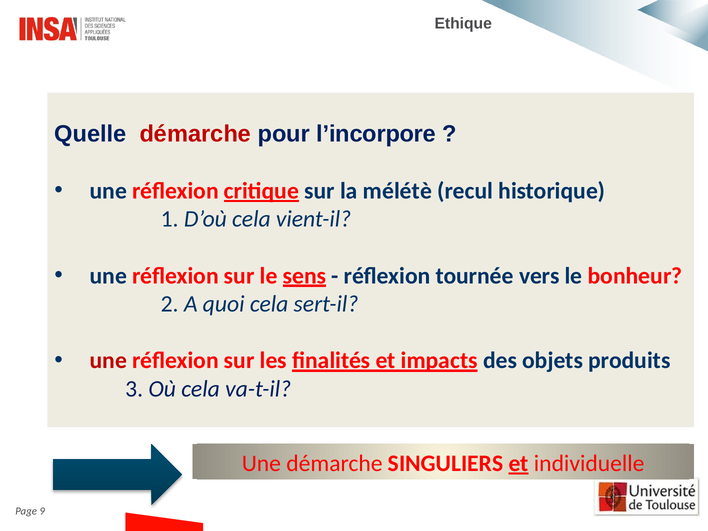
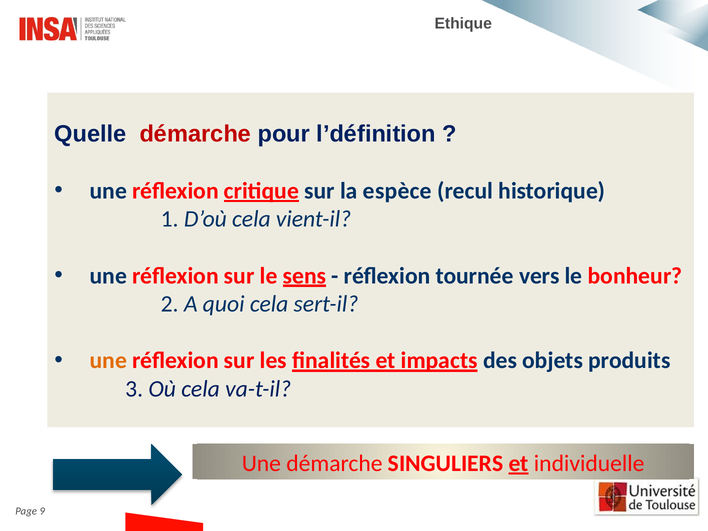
l’incorpore: l’incorpore -> l’définition (376, 134)
mélétè: mélétè -> espèce (397, 191)
une colour: red -> orange (108, 361)
